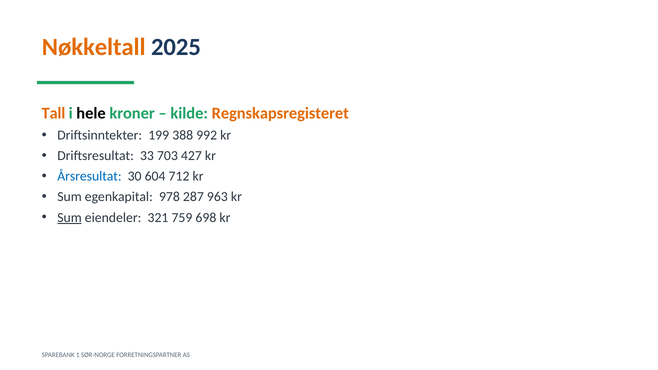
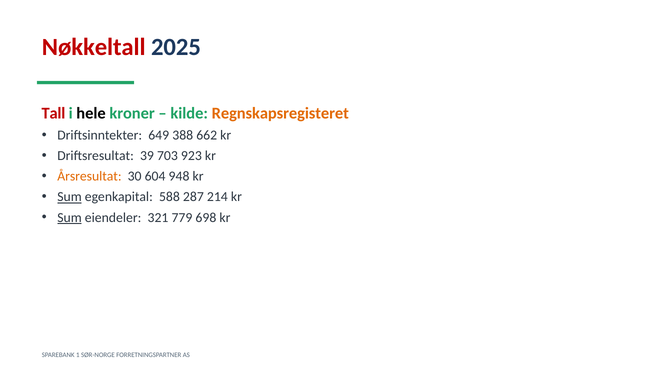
Nøkkeltall colour: orange -> red (94, 47)
Tall colour: orange -> red (53, 113)
199: 199 -> 649 (159, 135)
992: 992 -> 662 (207, 135)
33: 33 -> 39 (147, 156)
427: 427 -> 923 (191, 156)
Årsresultat colour: blue -> orange (89, 176)
712: 712 -> 948 (179, 176)
Sum underline: none -> present (70, 197)
978: 978 -> 588 (169, 197)
963: 963 -> 214 (217, 197)
759: 759 -> 779 (182, 218)
